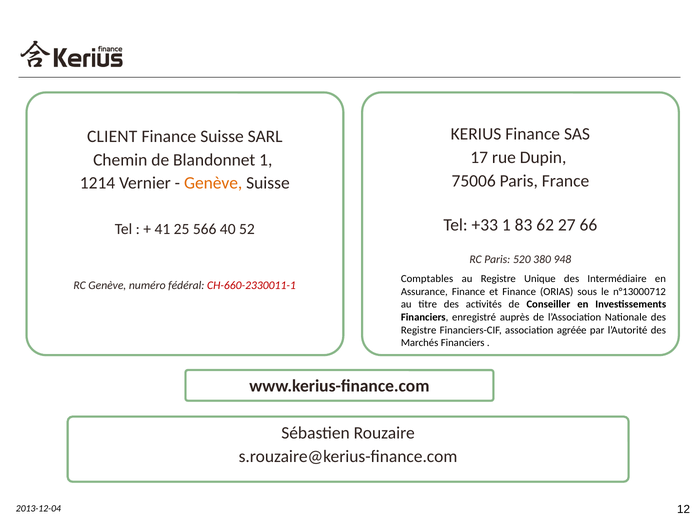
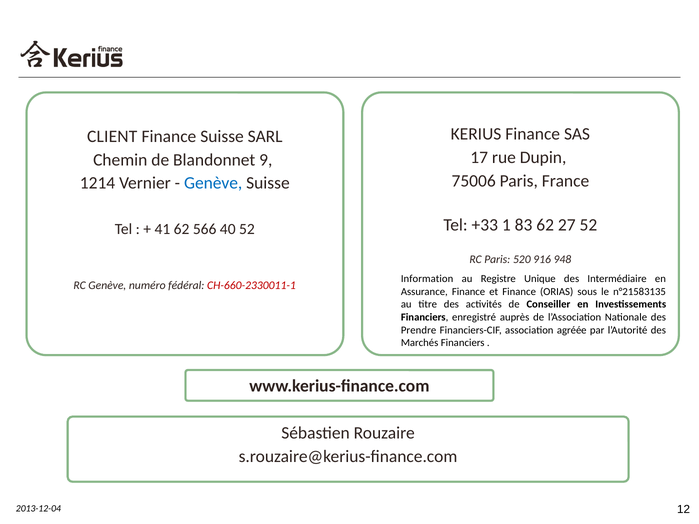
Blandonnet 1: 1 -> 9 (266, 160)
Genève colour: orange -> blue (213, 183)
27 66: 66 -> 52 (588, 225)
41 25: 25 -> 62 (182, 229)
380: 380 -> 916 (542, 260)
Comptables: Comptables -> Information (427, 279)
n°13000712: n°13000712 -> n°21583135 (640, 292)
Registre: Registre -> Prendre (419, 330)
